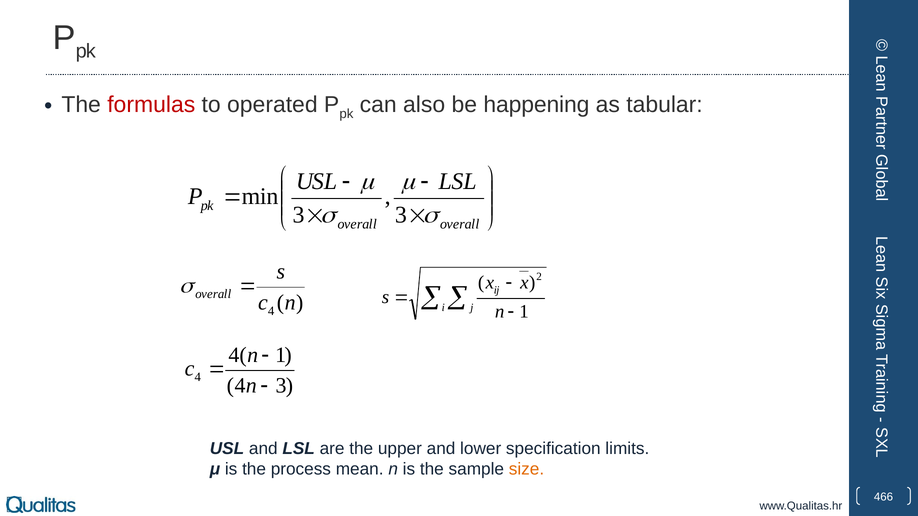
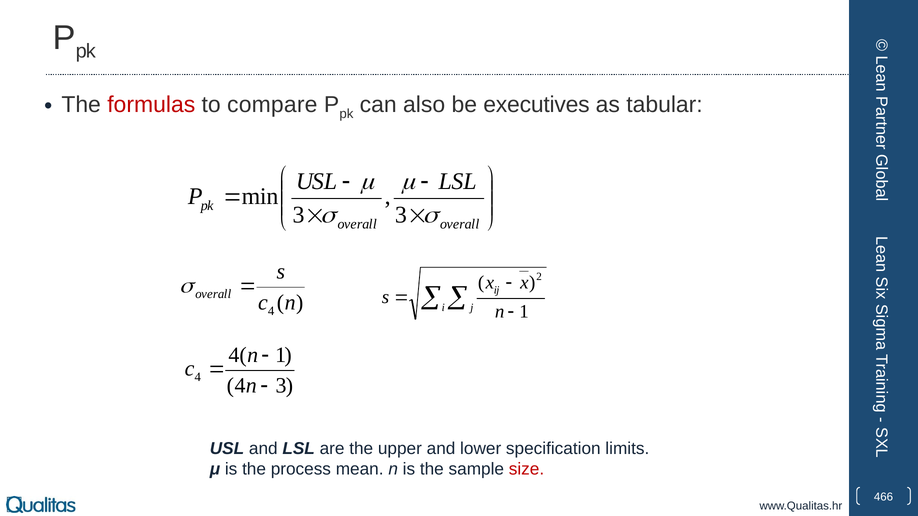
operated: operated -> compare (272, 105)
happening: happening -> executives (536, 105)
size colour: orange -> red (527, 470)
